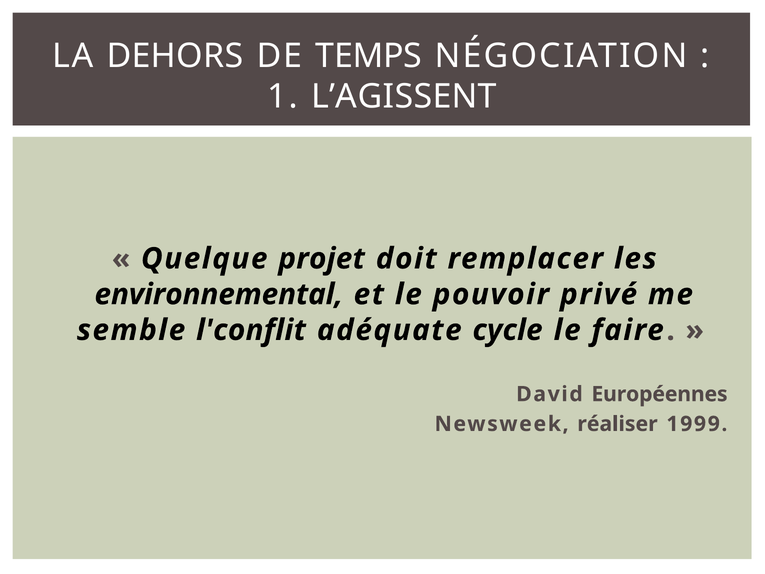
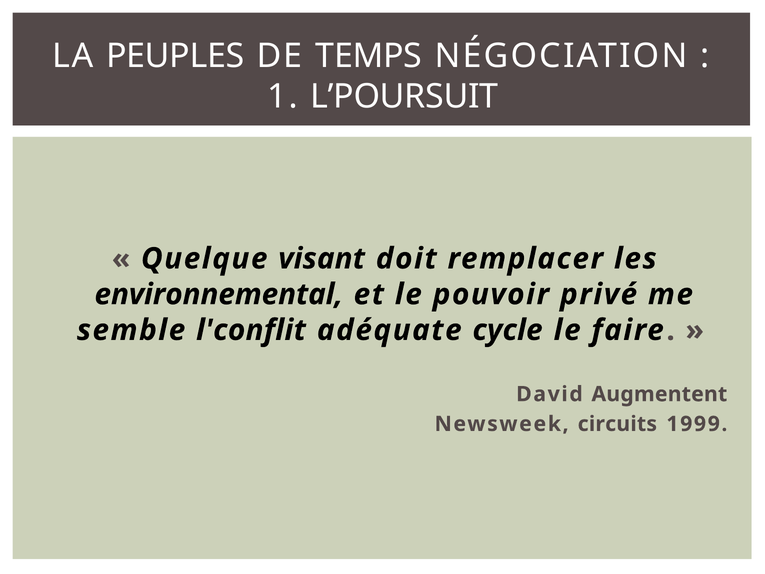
DEHORS: DEHORS -> PEUPLES (175, 56)
L’AGISSENT: L’AGISSENT -> L’POURSUIT (404, 97)
projet: projet -> visant (322, 259)
Européennes: Européennes -> Augmentent (659, 394)
réaliser: réaliser -> circuits (617, 424)
